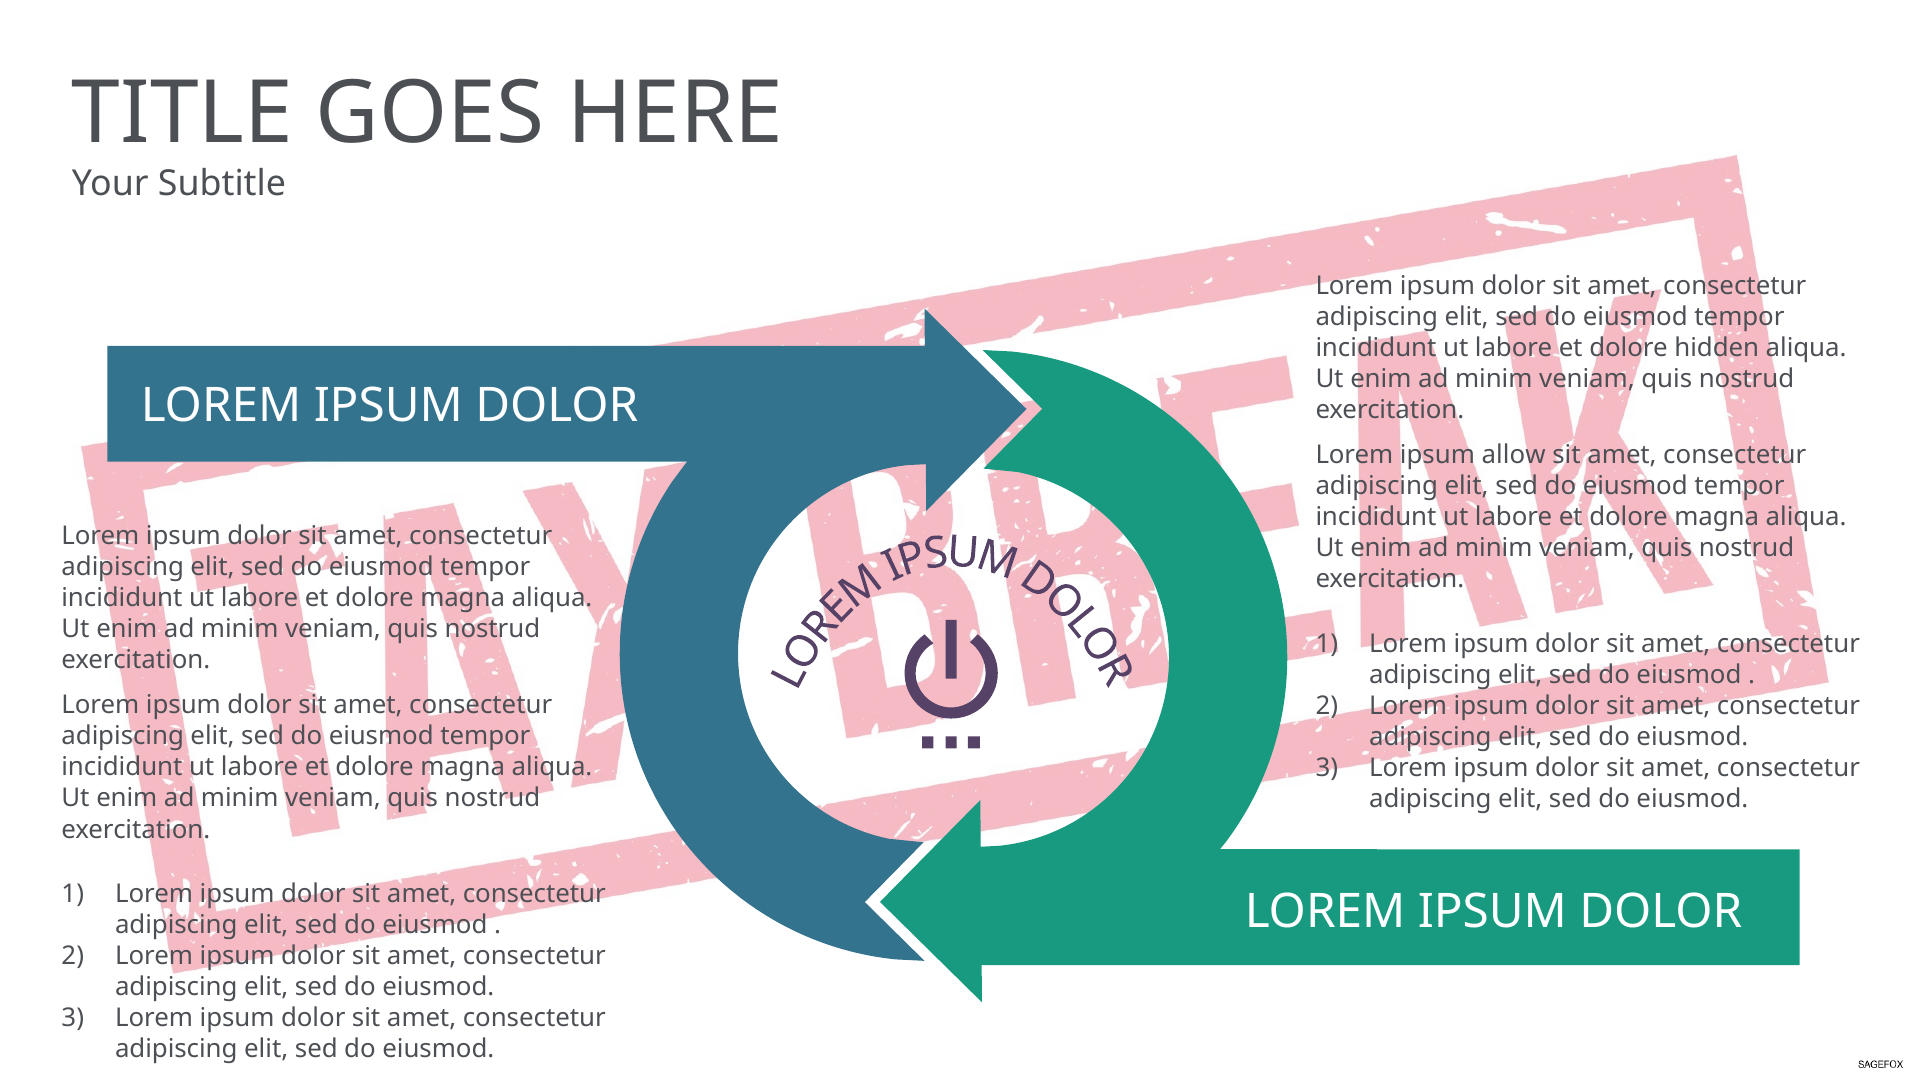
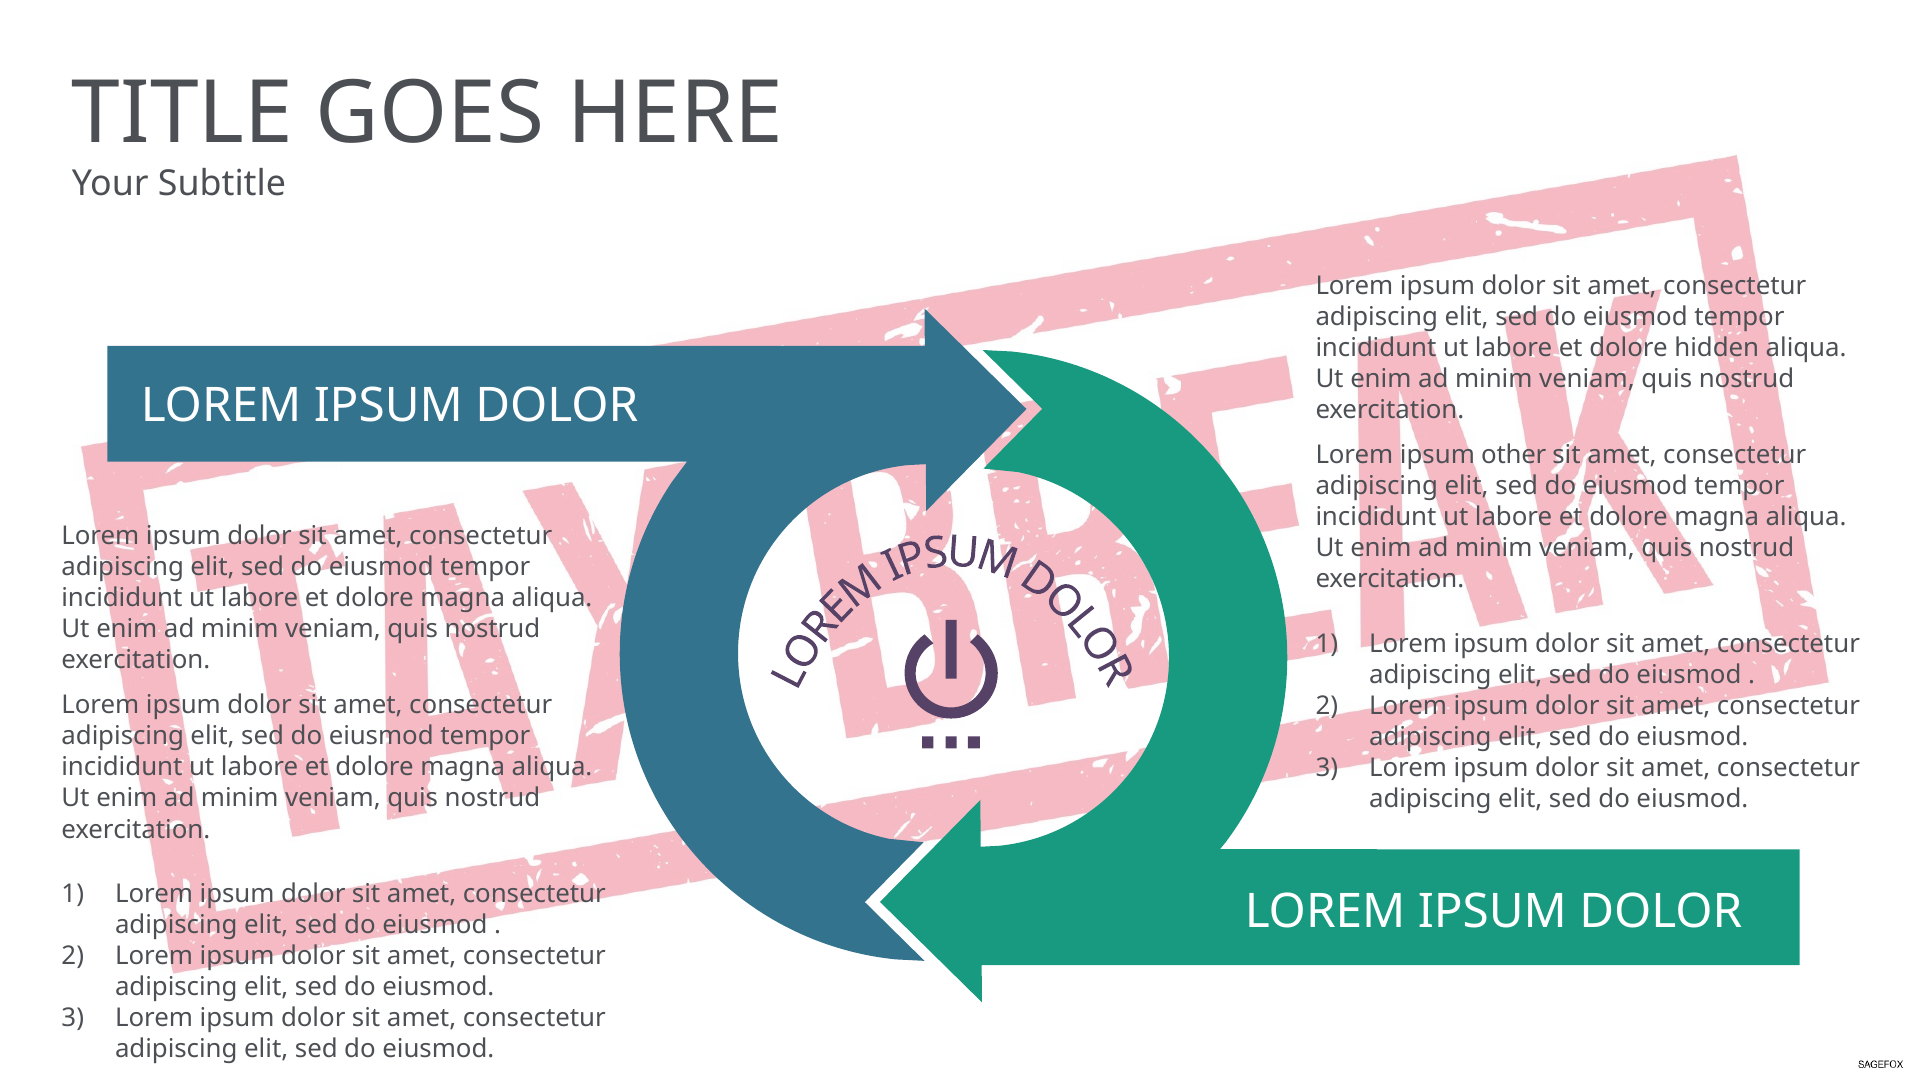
allow: allow -> other (1514, 455)
